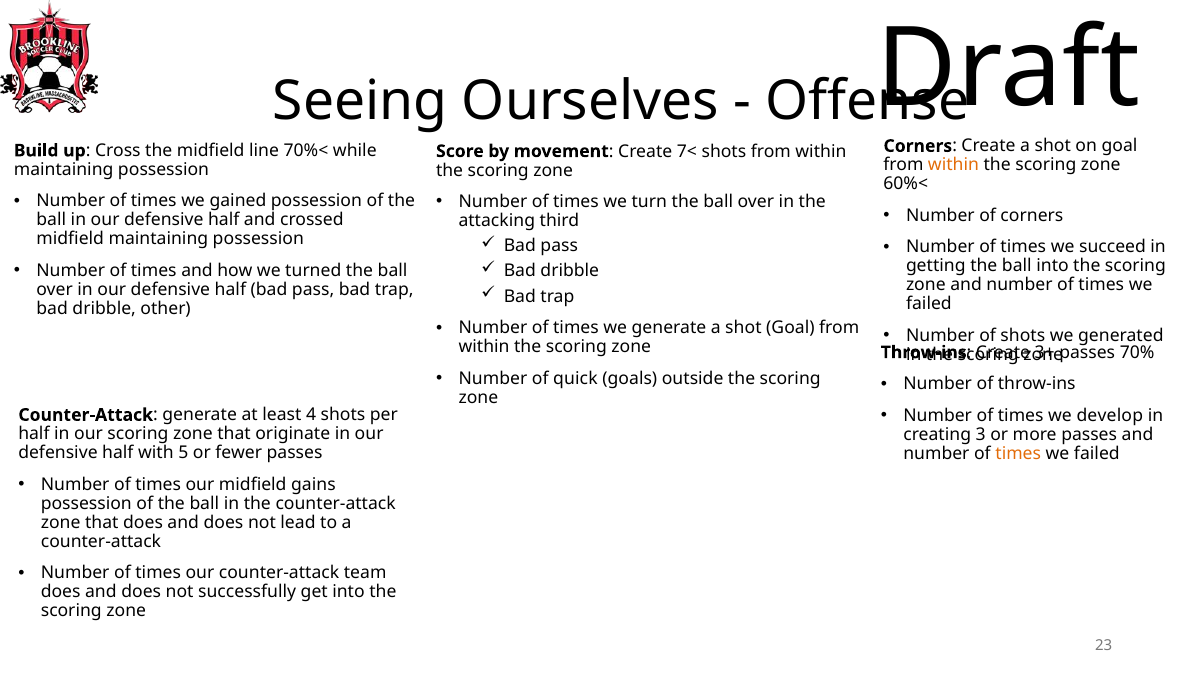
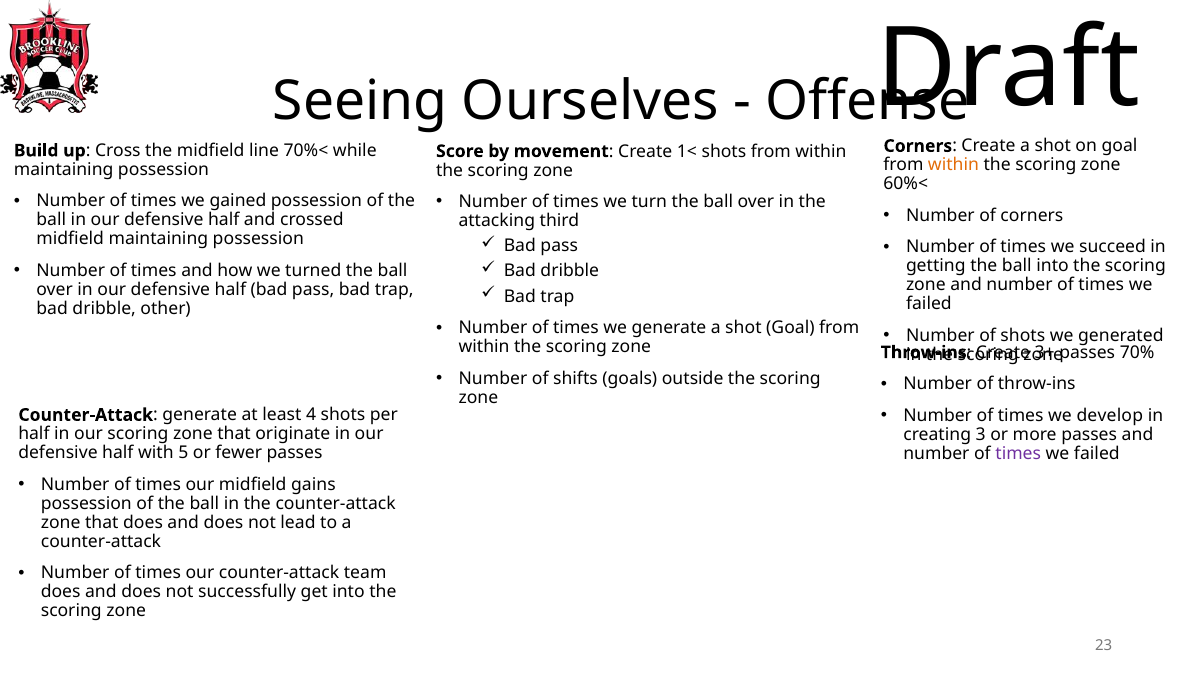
7<: 7< -> 1< (687, 151)
quick: quick -> shifts (575, 379)
times colour: orange -> purple (1018, 454)
